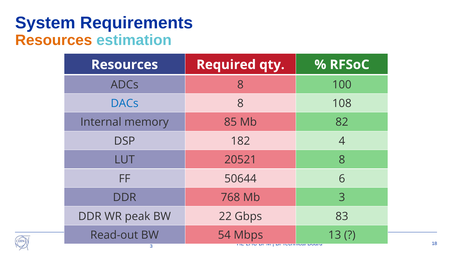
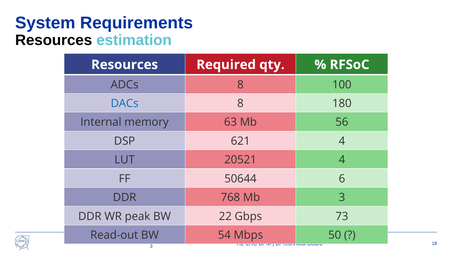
Resources colour: orange -> black (54, 40)
108: 108 -> 180 (342, 104)
85: 85 -> 63 (230, 122)
82: 82 -> 56 (342, 122)
182: 182 -> 621 (240, 141)
20521 8: 8 -> 4 (342, 160)
83: 83 -> 73 (342, 217)
13: 13 -> 50 (335, 235)
